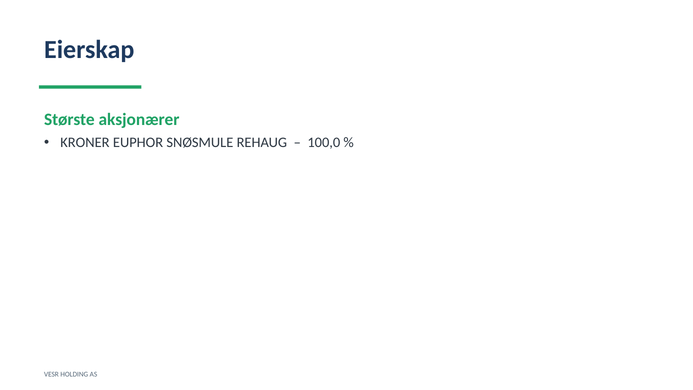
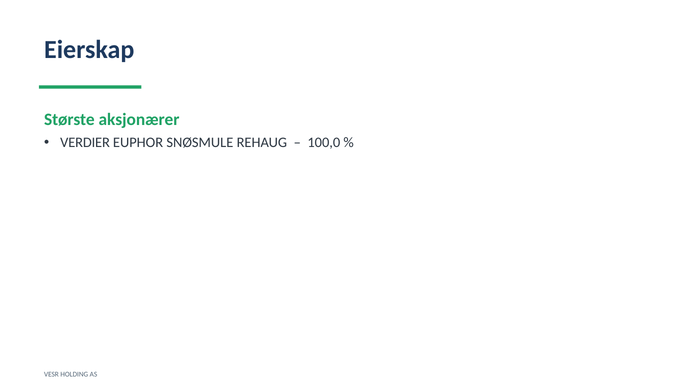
KRONER: KRONER -> VERDIER (85, 143)
